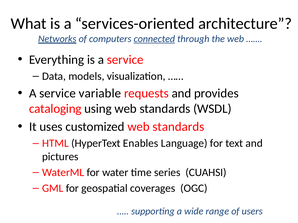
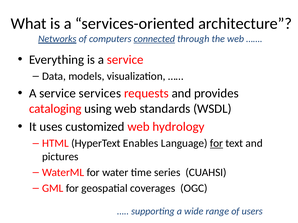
variable: variable -> services (100, 94)
customized web standards: standards -> hydrology (178, 127)
for underline: none -> present (217, 144)
